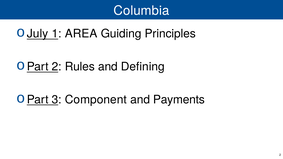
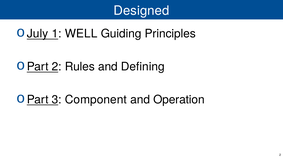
Columbia: Columbia -> Designed (141, 11)
AREA: AREA -> WELL (81, 34)
Payments: Payments -> Operation (179, 100)
